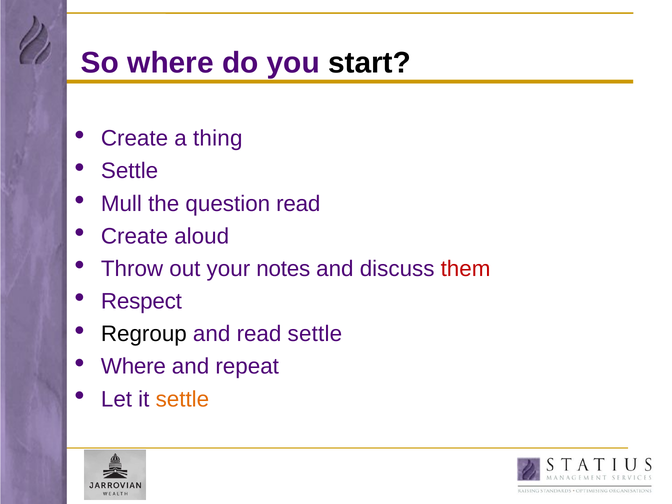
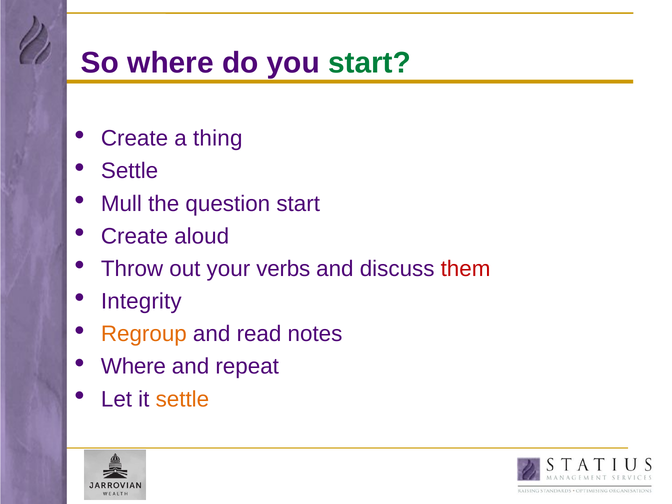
start colour: black -> green (370, 63)
question read: read -> start (298, 204)
notes: notes -> verbs (283, 269)
Respect: Respect -> Integrity (141, 301)
Regroup colour: black -> orange (144, 334)
read settle: settle -> notes (315, 334)
